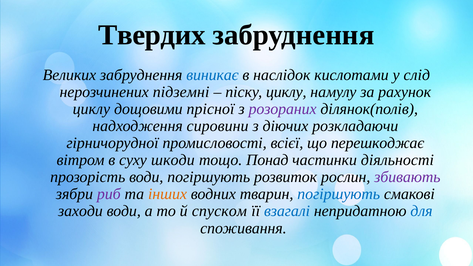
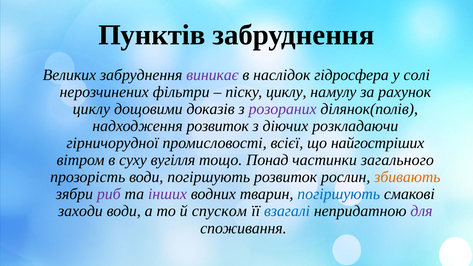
Твердих: Твердих -> Пунктів (152, 35)
виникає colour: blue -> purple (212, 75)
кислотами: кислотами -> гідросфера (352, 75)
слід: слід -> солі (417, 75)
підземні: підземні -> фільтри (181, 92)
прісної: прісної -> доказів (211, 109)
надходження сировини: сировини -> розвиток (218, 126)
перешкоджає: перешкоджає -> найгостріших (378, 143)
шкоди: шкоди -> вугілля (173, 160)
діяльності: діяльності -> загального (397, 160)
збивають colour: purple -> orange (407, 177)
інших colour: orange -> purple (168, 194)
для colour: blue -> purple (421, 211)
